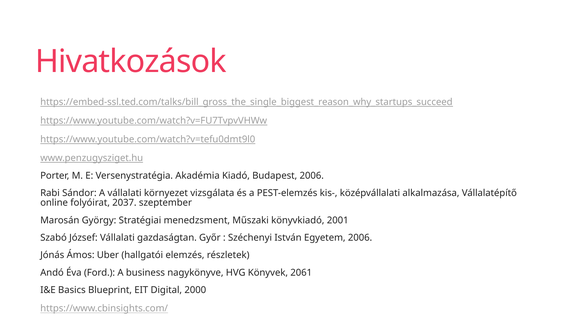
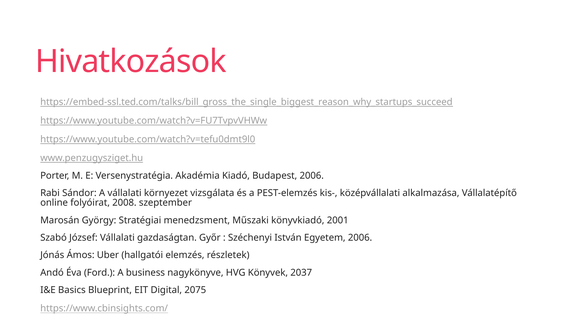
2037: 2037 -> 2008 (124, 203)
2061: 2061 -> 2037 (301, 273)
2000: 2000 -> 2075 (195, 290)
